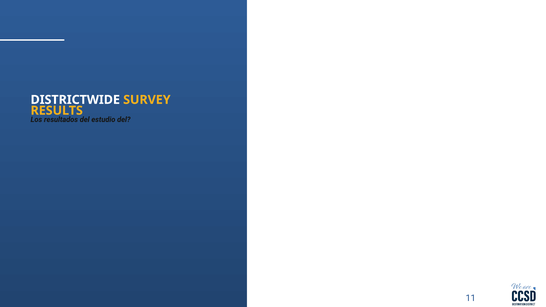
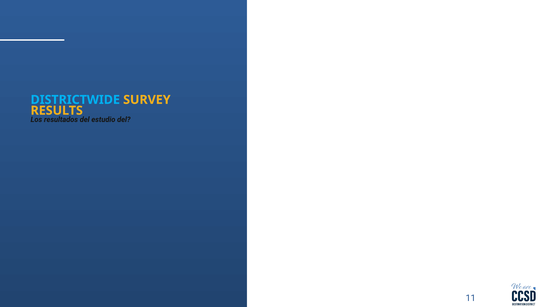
DISTRICTWIDE colour: white -> light blue (75, 100)
